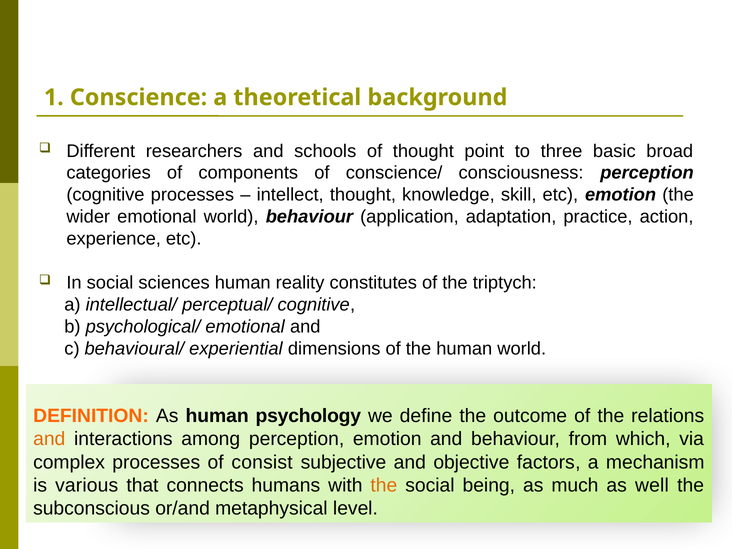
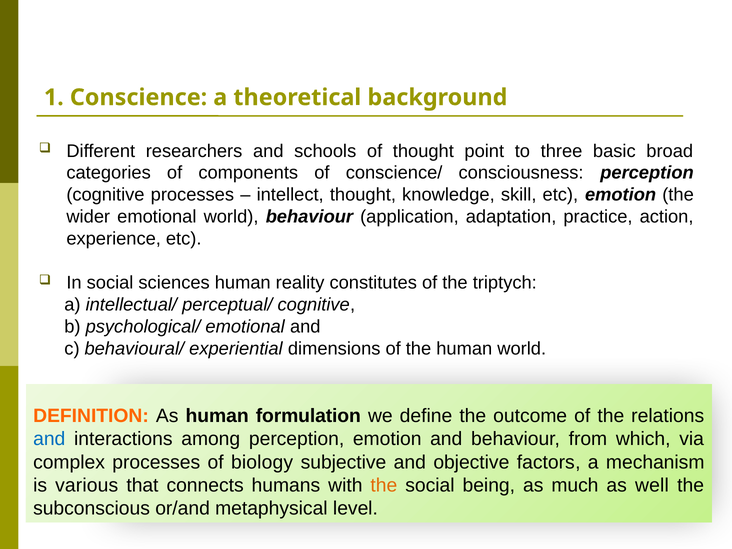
psychology: psychology -> formulation (308, 416)
and colour: orange -> blue (49, 439)
consist: consist -> biology (262, 462)
